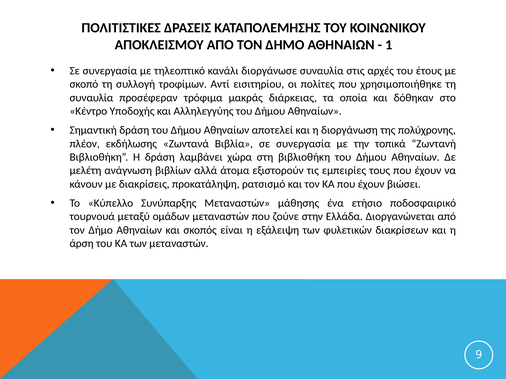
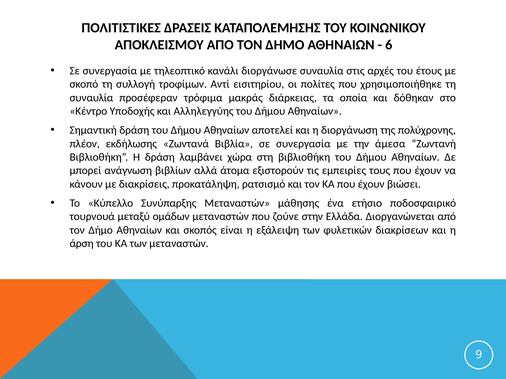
1: 1 -> 6 (389, 45)
τοπικά: τοπικά -> άμεσα (390, 144)
μελέτη: μελέτη -> μπορεί (85, 171)
